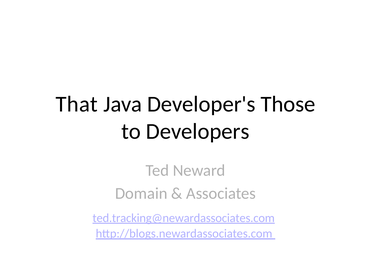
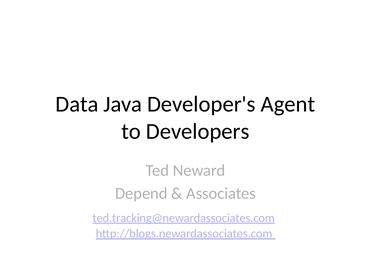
That: That -> Data (77, 104)
Those: Those -> Agent (288, 104)
Domain: Domain -> Depend (141, 194)
